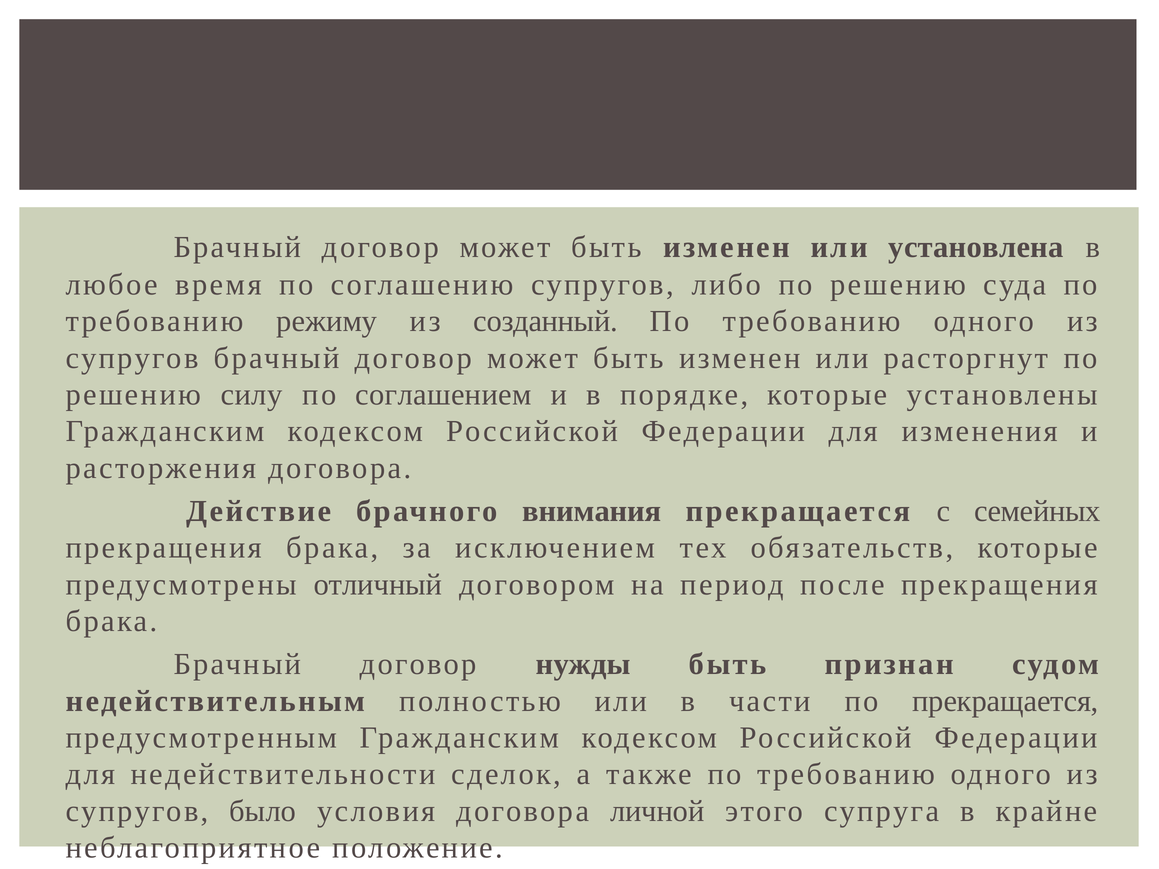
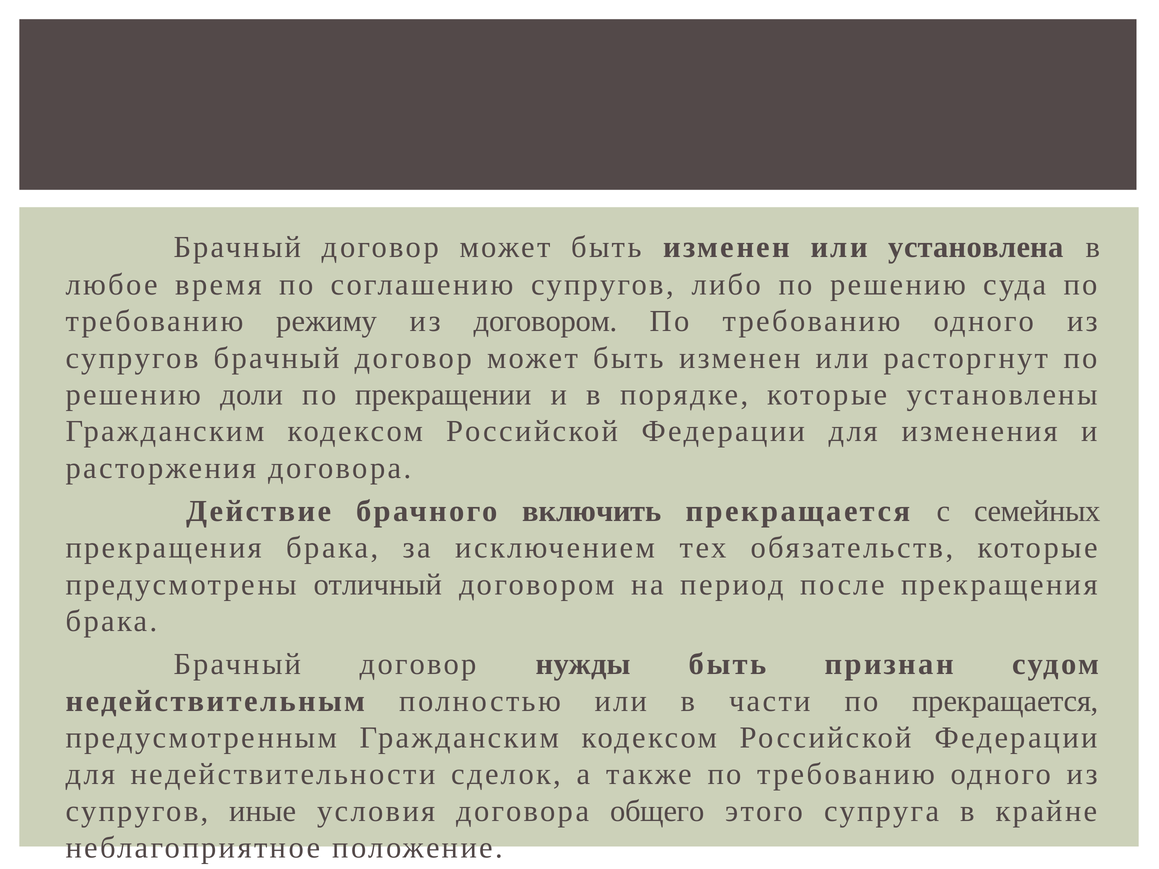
из созданный: созданный -> договором (546, 321)
силу: силу -> доли (252, 395)
соглашением: соглашением -> прекращении (444, 395)
внимания: внимания -> включить (592, 511)
было: было -> иные (263, 811)
личной: личной -> общего (657, 811)
